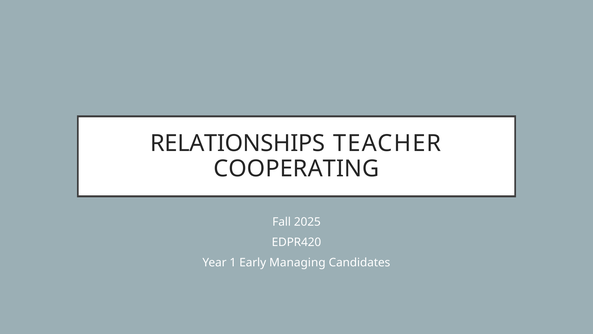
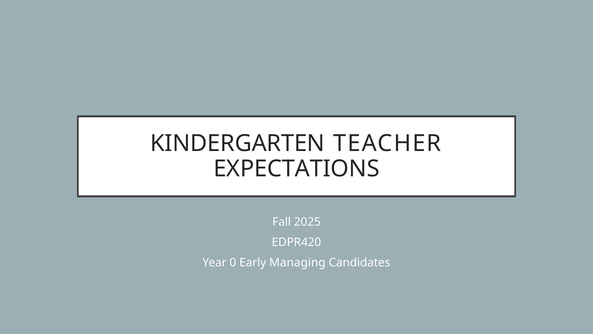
RELATIONSHIPS: RELATIONSHIPS -> KINDERGARTEN (238, 143)
COOPERATING: COOPERATING -> EXPECTATIONS (296, 169)
1: 1 -> 0 (233, 262)
